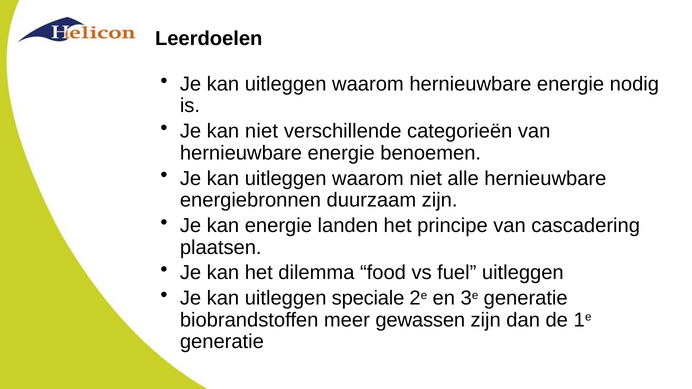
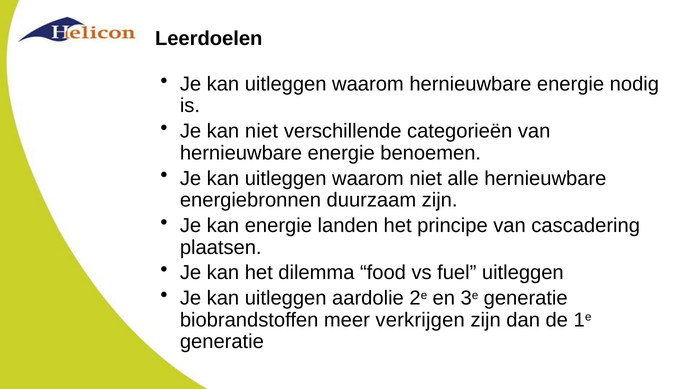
speciale: speciale -> aardolie (368, 298)
gewassen: gewassen -> verkrijgen (420, 320)
